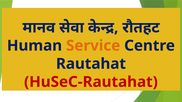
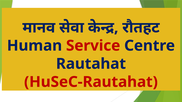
Service colour: orange -> red (93, 46)
